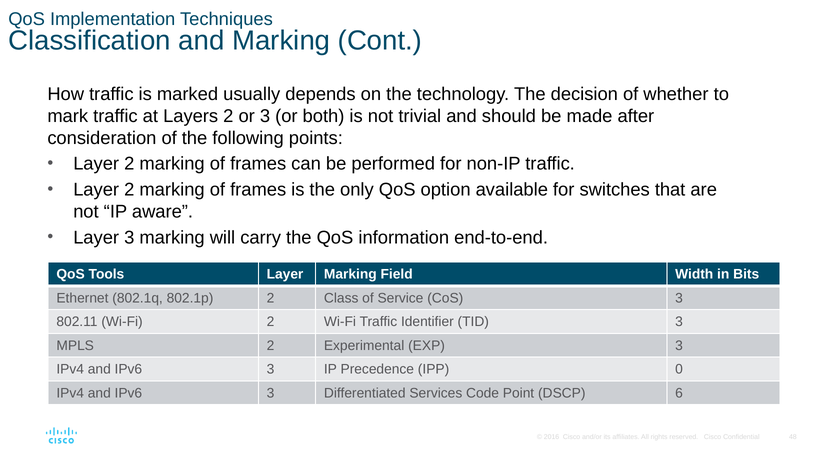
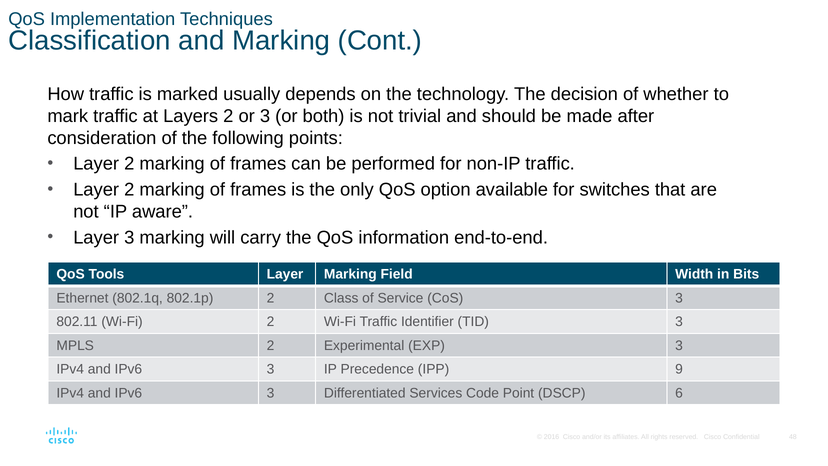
0: 0 -> 9 (679, 369)
